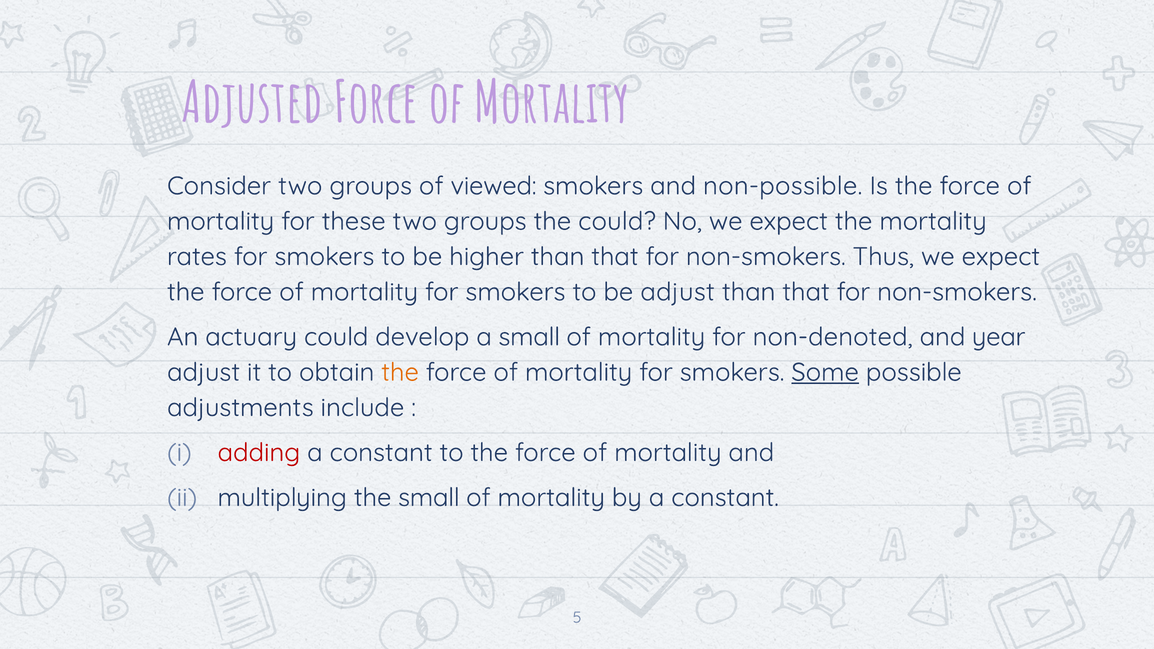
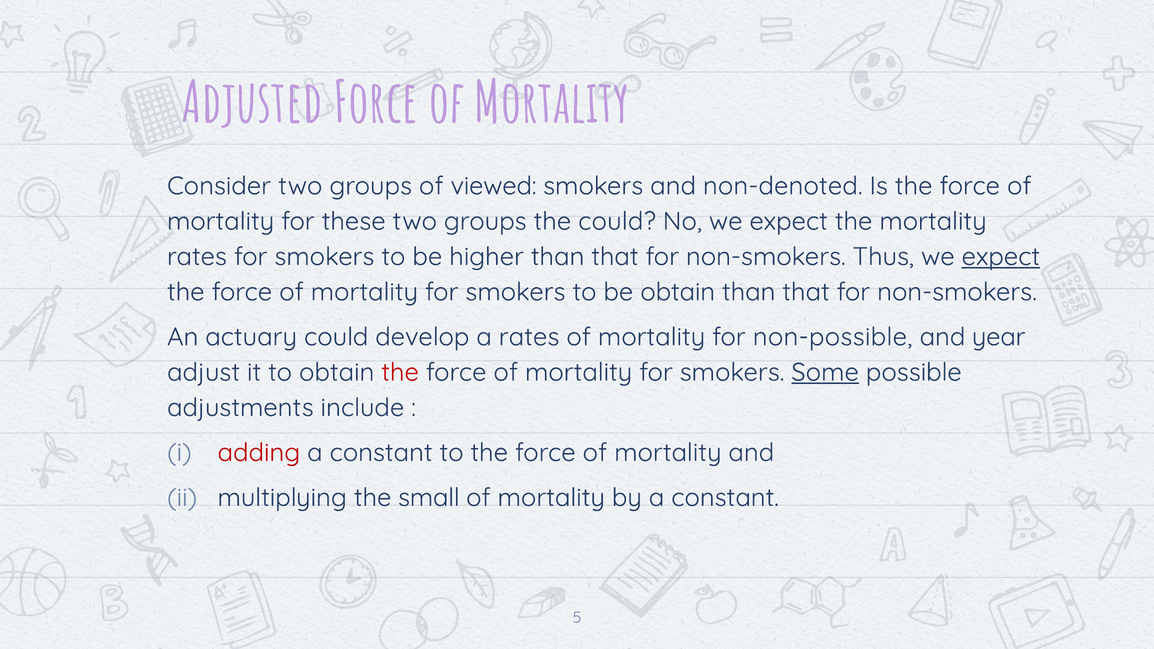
non-possible: non-possible -> non-denoted (783, 186)
expect underline: none -> present (1001, 257)
be adjust: adjust -> obtain (678, 292)
a small: small -> rates (529, 337)
non-denoted: non-denoted -> non-possible (833, 337)
the colour: orange -> red (400, 372)
